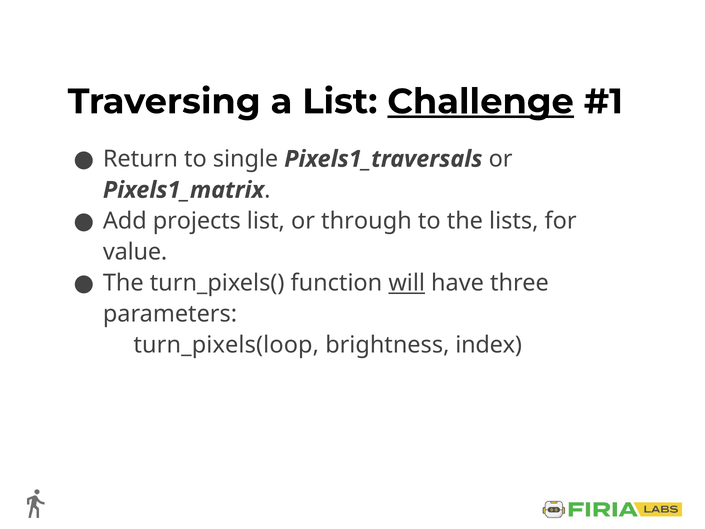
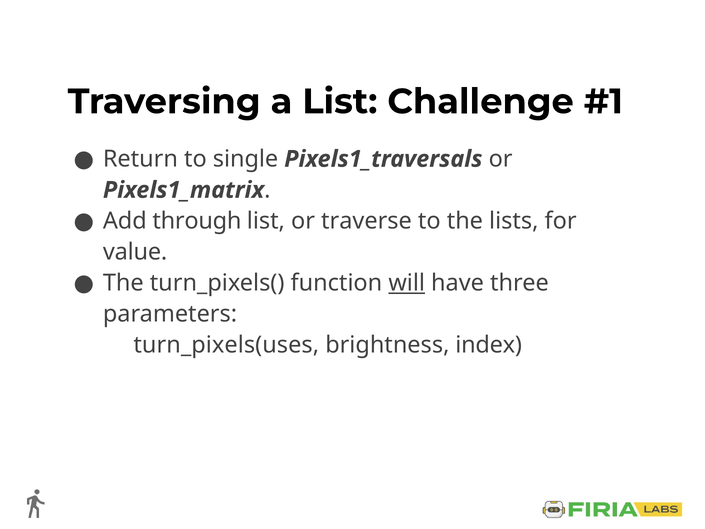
Challenge underline: present -> none (481, 102)
projects: projects -> through (197, 221)
through: through -> traverse (366, 221)
turn_pixels(loop: turn_pixels(loop -> turn_pixels(uses (226, 345)
